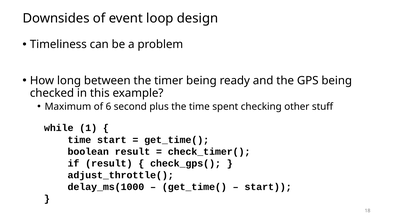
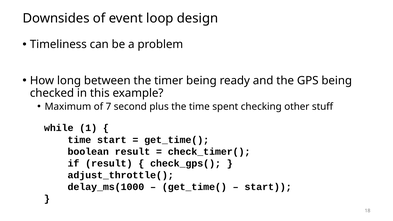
6: 6 -> 7 (108, 107)
